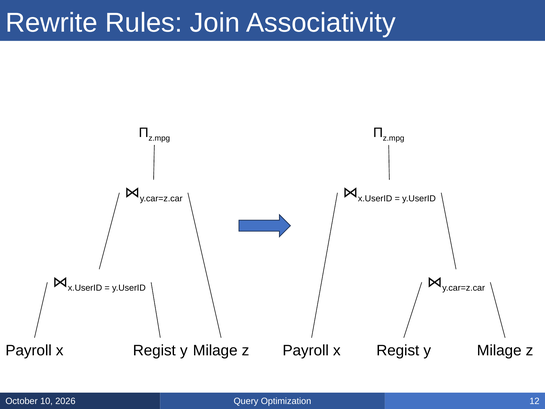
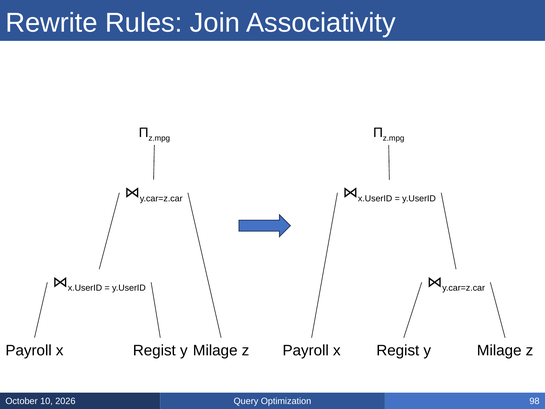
12: 12 -> 98 (534, 401)
